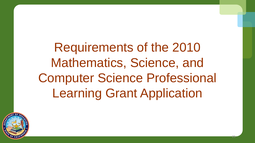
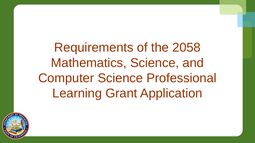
2010: 2010 -> 2058 (187, 48)
